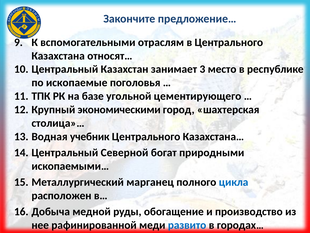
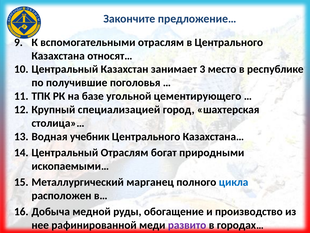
ископаемые: ископаемые -> получившие (77, 83)
экономическими: экономическими -> специализацией (119, 109)
Центральный Северной: Северной -> Отраслям (125, 152)
развито colour: blue -> purple (187, 225)
